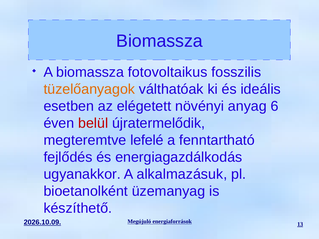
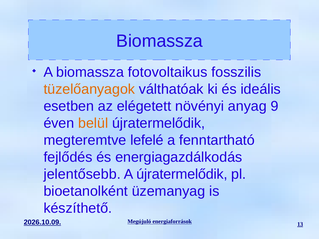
6: 6 -> 9 (275, 106)
belül colour: red -> orange (93, 123)
ugyanakkor: ugyanakkor -> jelentősebb (82, 174)
A alkalmazásuk: alkalmazásuk -> újratermelődik (182, 174)
